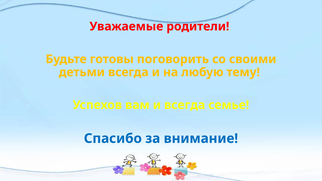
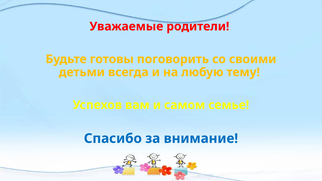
и всегда: всегда -> самом (185, 105)
